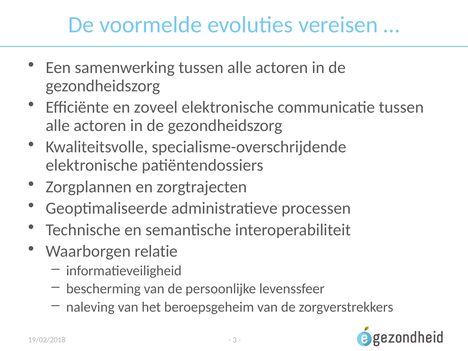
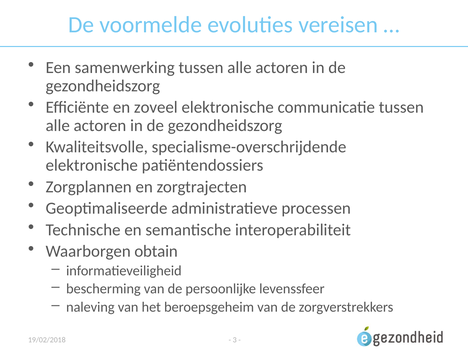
relatie: relatie -> obtain (156, 251)
